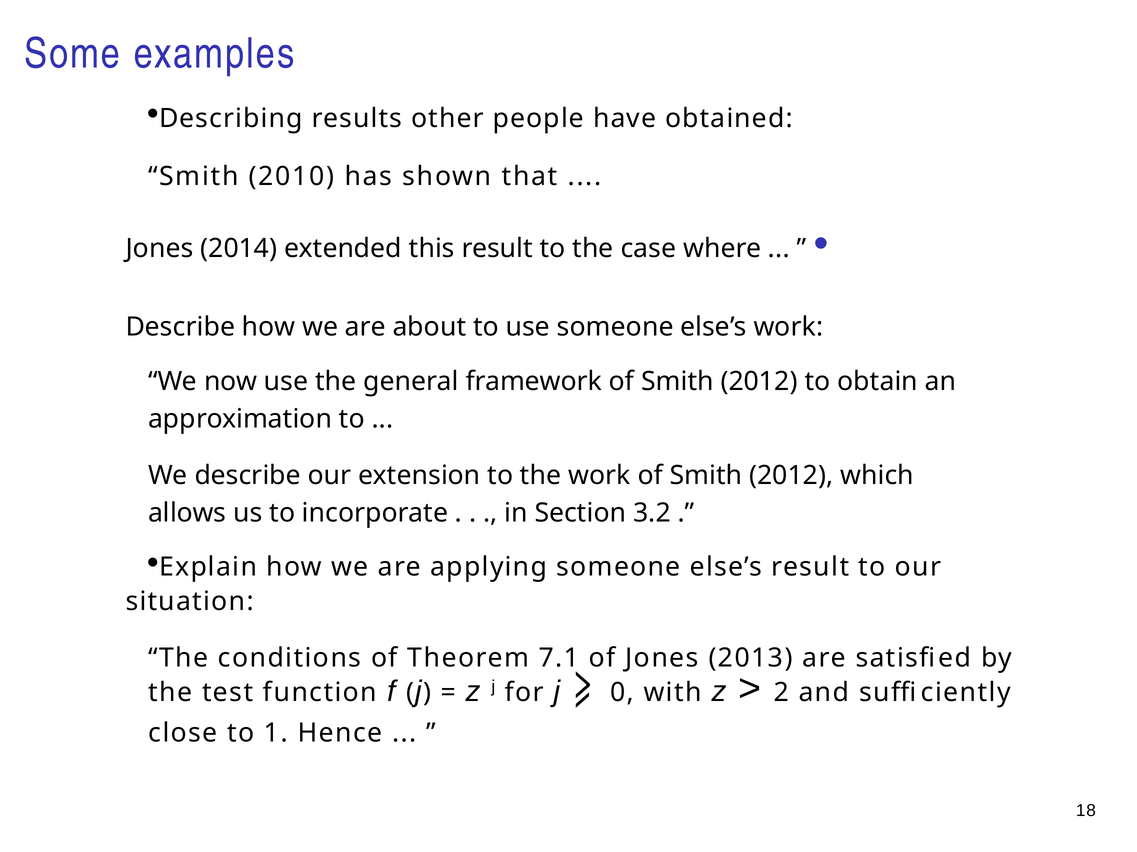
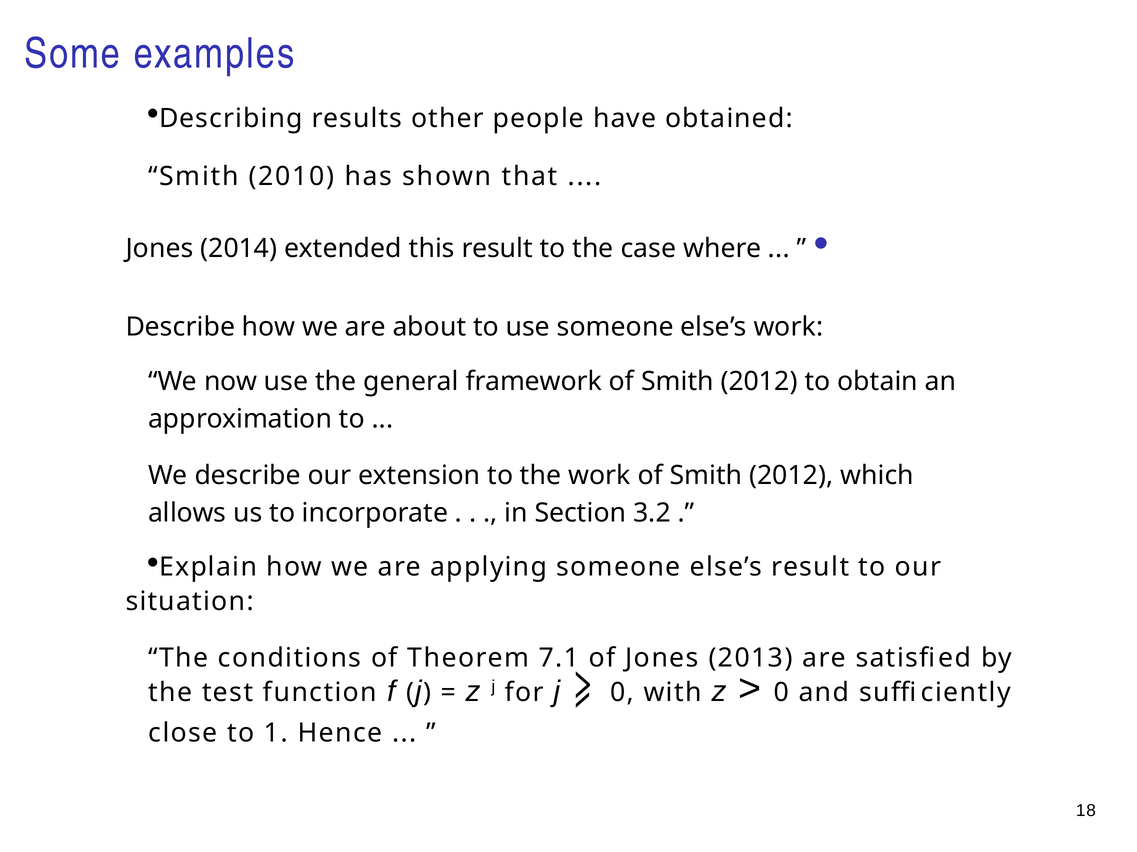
2: 2 -> 0 (782, 693)
